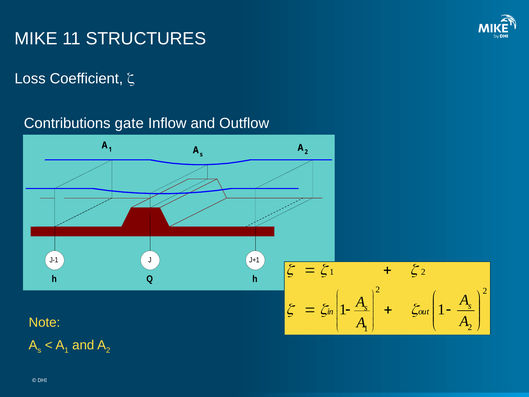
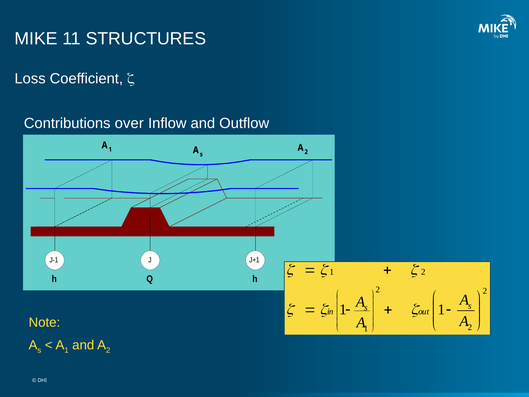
gate: gate -> over (129, 123)
